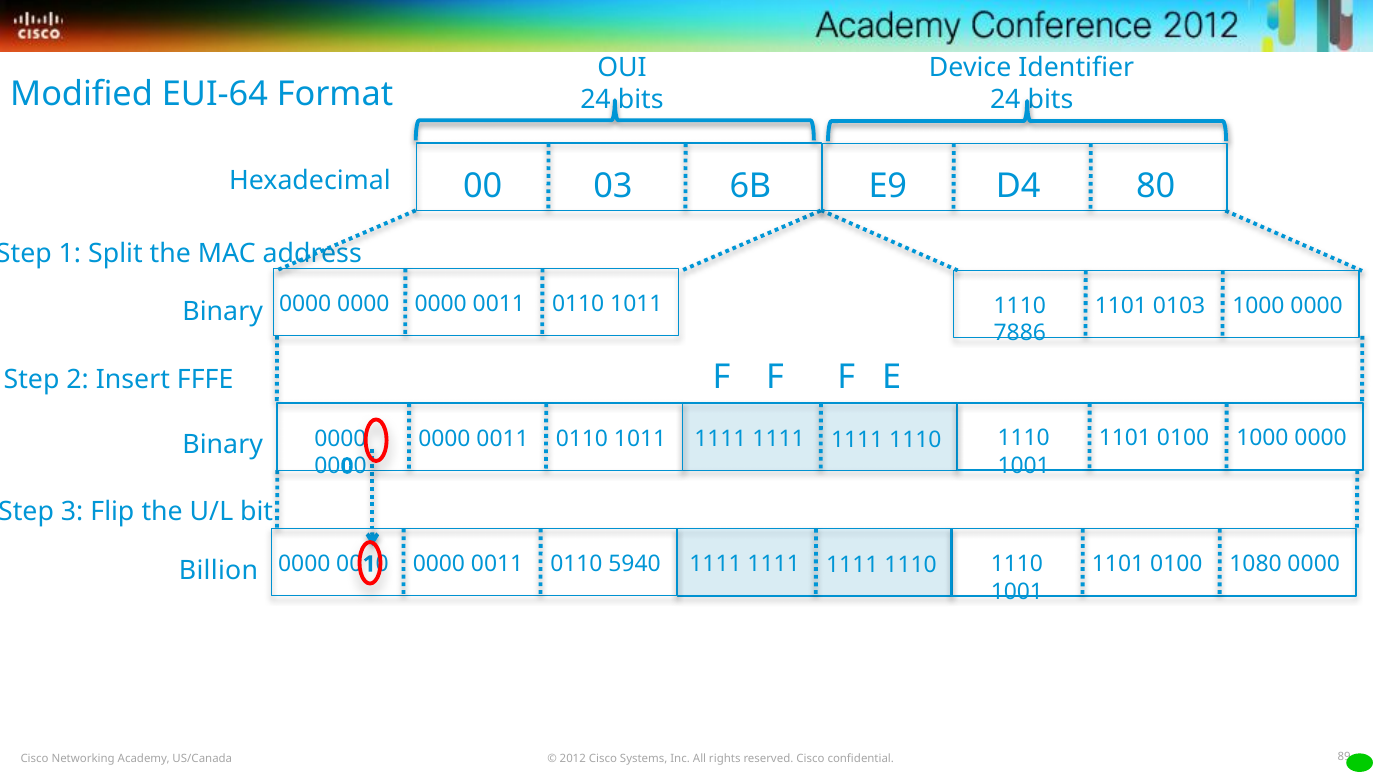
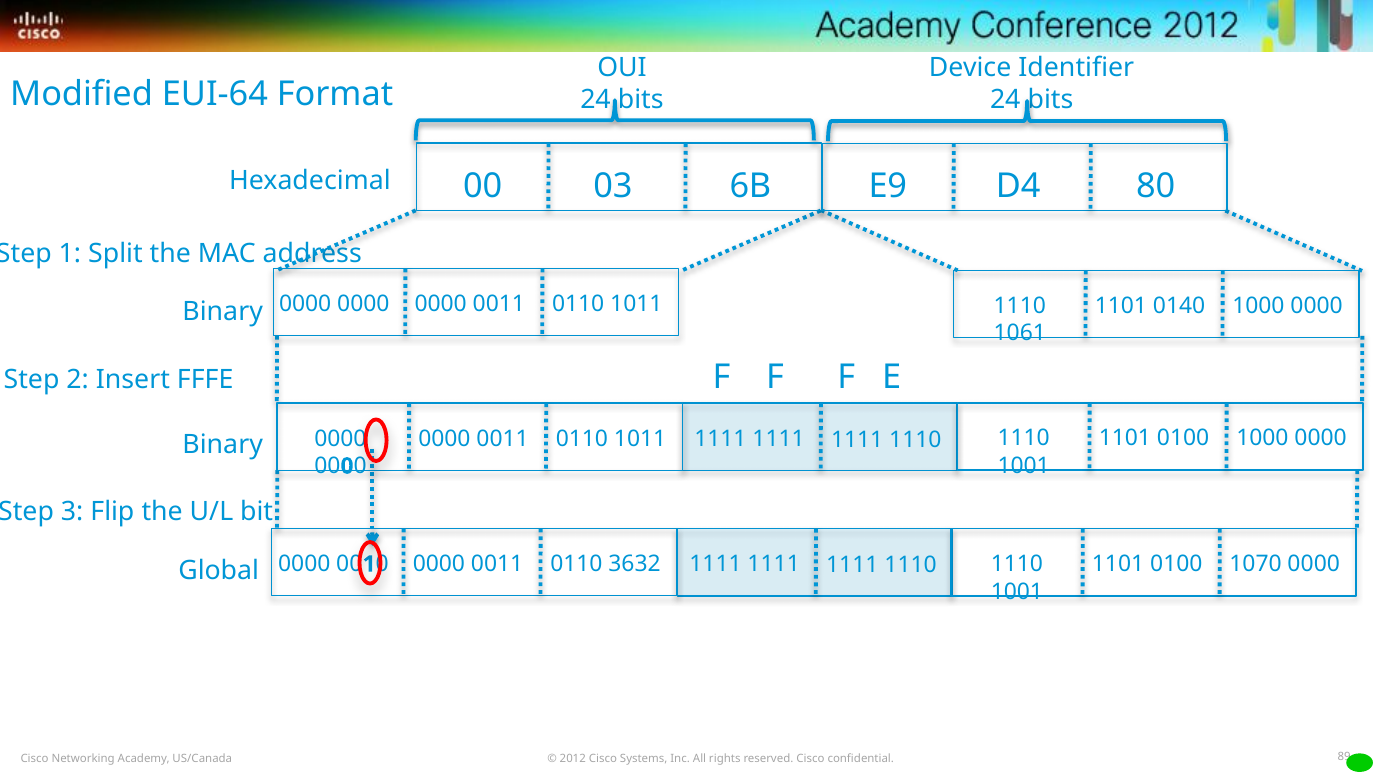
0103: 0103 -> 0140 (1179, 306)
7886: 7886 -> 1061 (1020, 333)
5940: 5940 -> 3632 (635, 564)
1080: 1080 -> 1070 (1256, 564)
Billion: Billion -> Global (219, 571)
